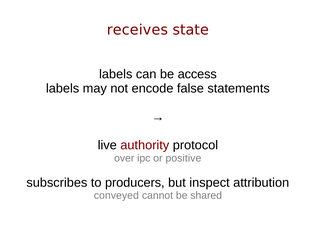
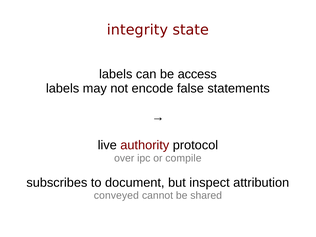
receives: receives -> integrity (137, 30)
positive: positive -> compile (183, 158)
producers: producers -> document (135, 183)
